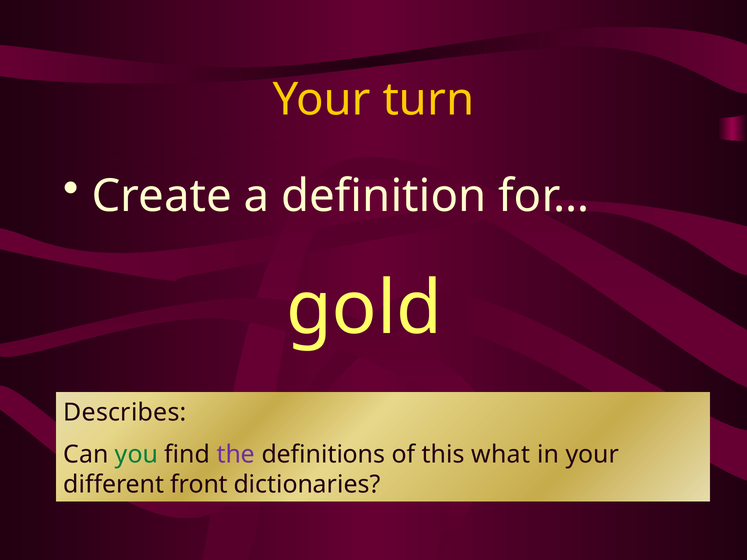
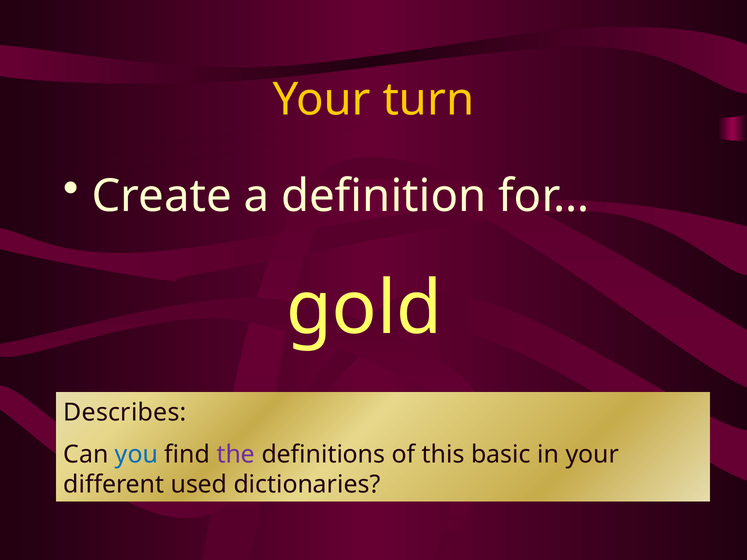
you colour: green -> blue (136, 455)
what: what -> basic (501, 455)
front: front -> used (199, 485)
